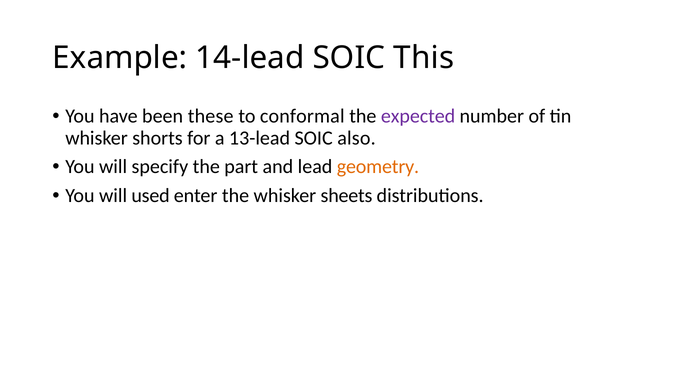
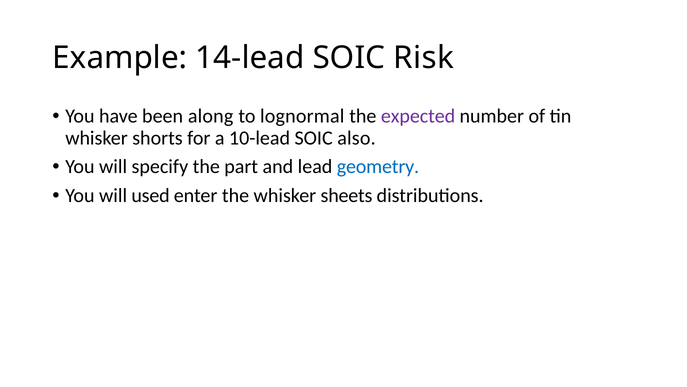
This: This -> Risk (424, 58)
these: these -> along (211, 116)
conformal: conformal -> lognormal (302, 116)
13-lead: 13-lead -> 10-lead (260, 138)
geometry colour: orange -> blue (378, 167)
